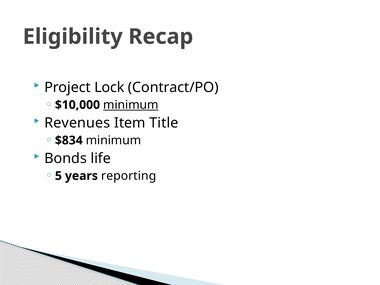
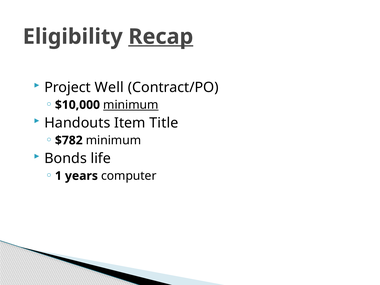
Recap underline: none -> present (161, 37)
Lock: Lock -> Well (109, 87)
Revenues: Revenues -> Handouts (77, 123)
$834: $834 -> $782 (69, 140)
5: 5 -> 1 (58, 176)
reporting: reporting -> computer (129, 176)
